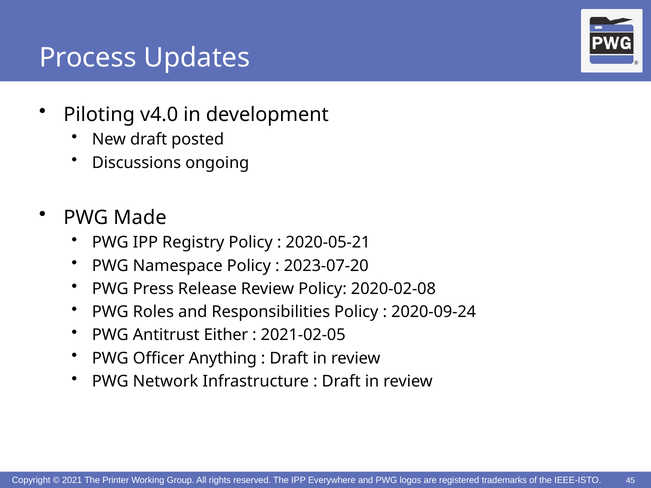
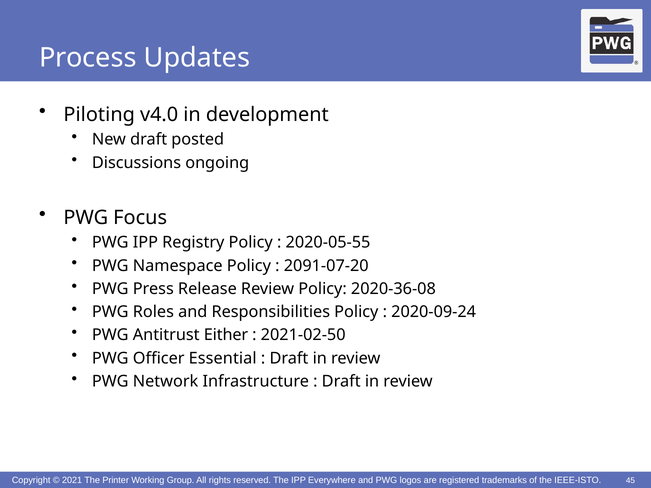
Made: Made -> Focus (140, 218)
2020-05-21: 2020-05-21 -> 2020-05-55 (328, 243)
2023-07-20: 2023-07-20 -> 2091-07-20 (326, 266)
2020-02-08: 2020-02-08 -> 2020-36-08 (393, 289)
2021-02-05: 2021-02-05 -> 2021-02-50 (303, 335)
Anything: Anything -> Essential (223, 358)
